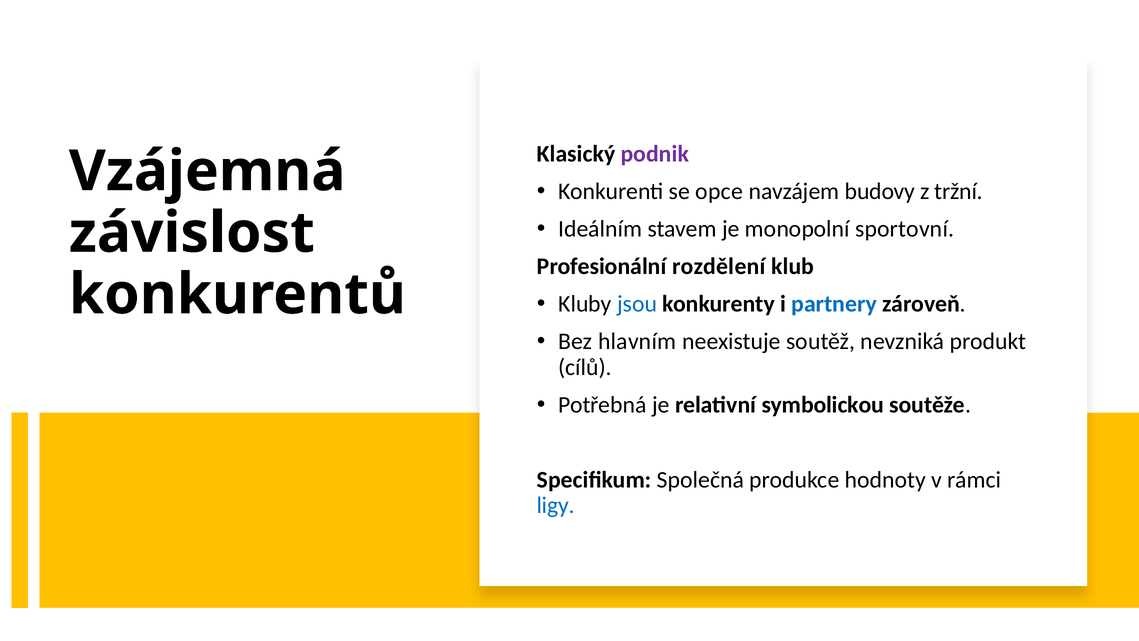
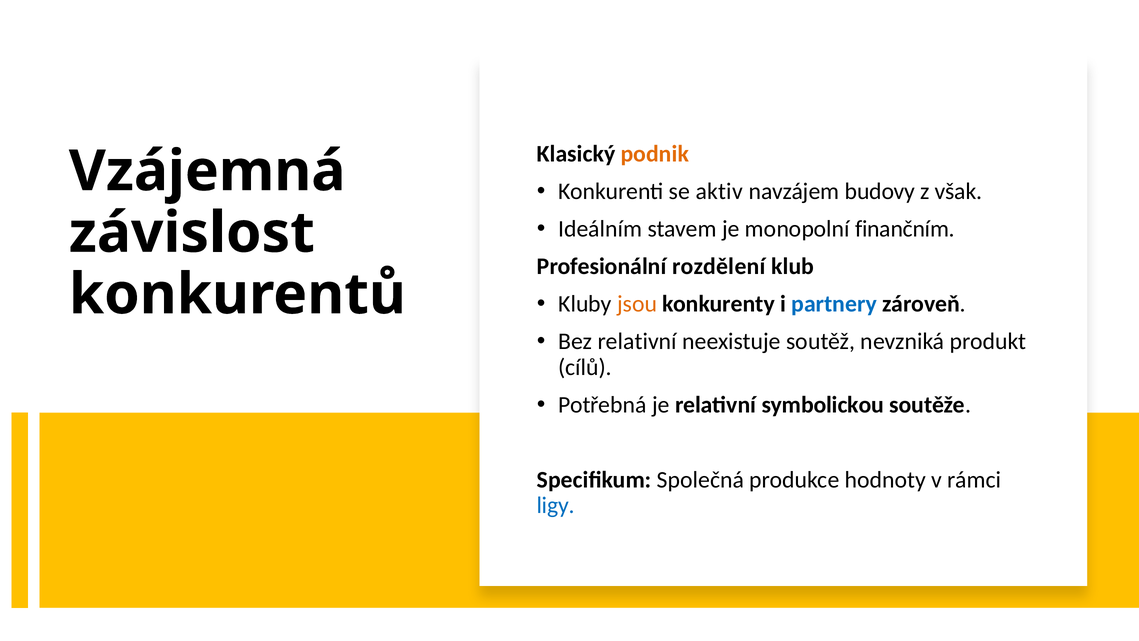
podnik colour: purple -> orange (655, 154)
opce: opce -> aktiv (719, 191)
tržní: tržní -> však (959, 191)
sportovní: sportovní -> finančním (905, 229)
jsou colour: blue -> orange (637, 304)
Bez hlavním: hlavním -> relativní (637, 341)
